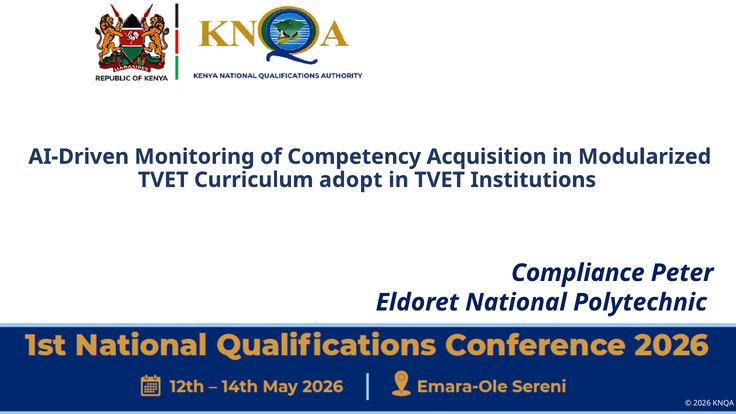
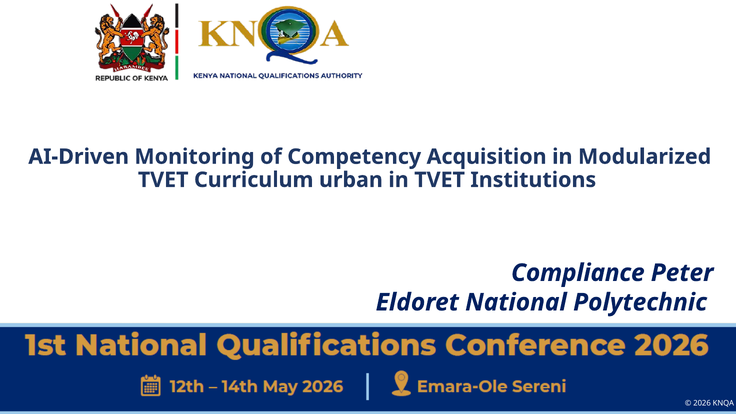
adopt: adopt -> urban (351, 180)
